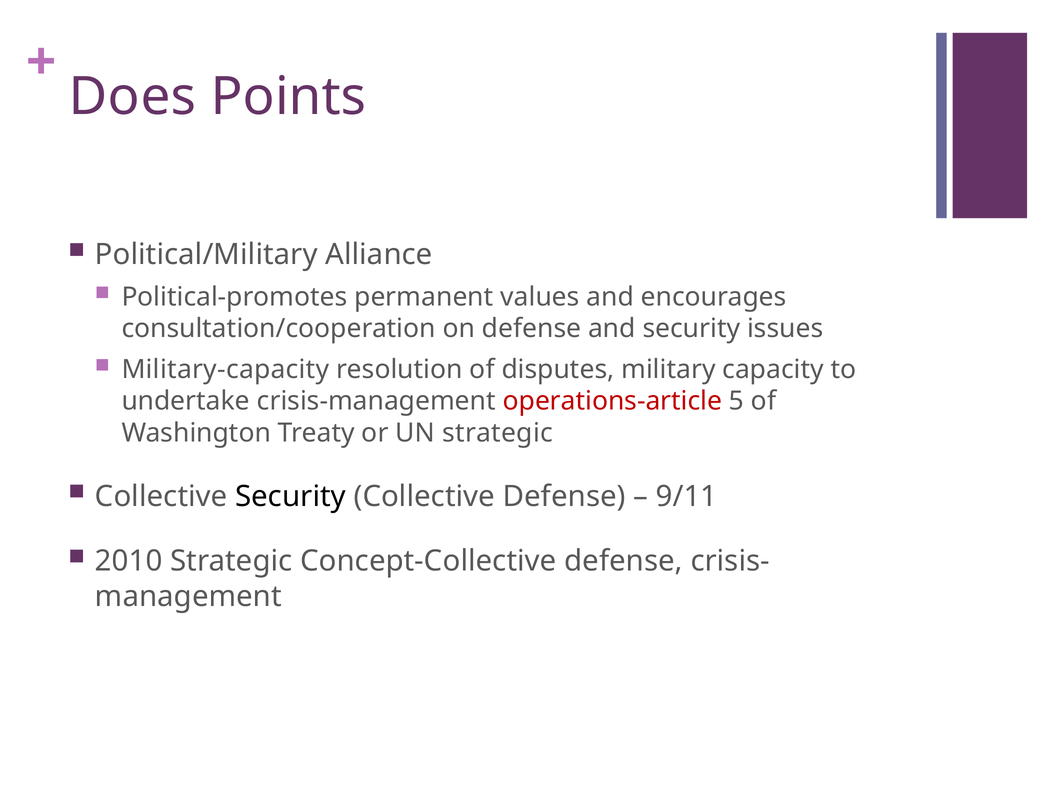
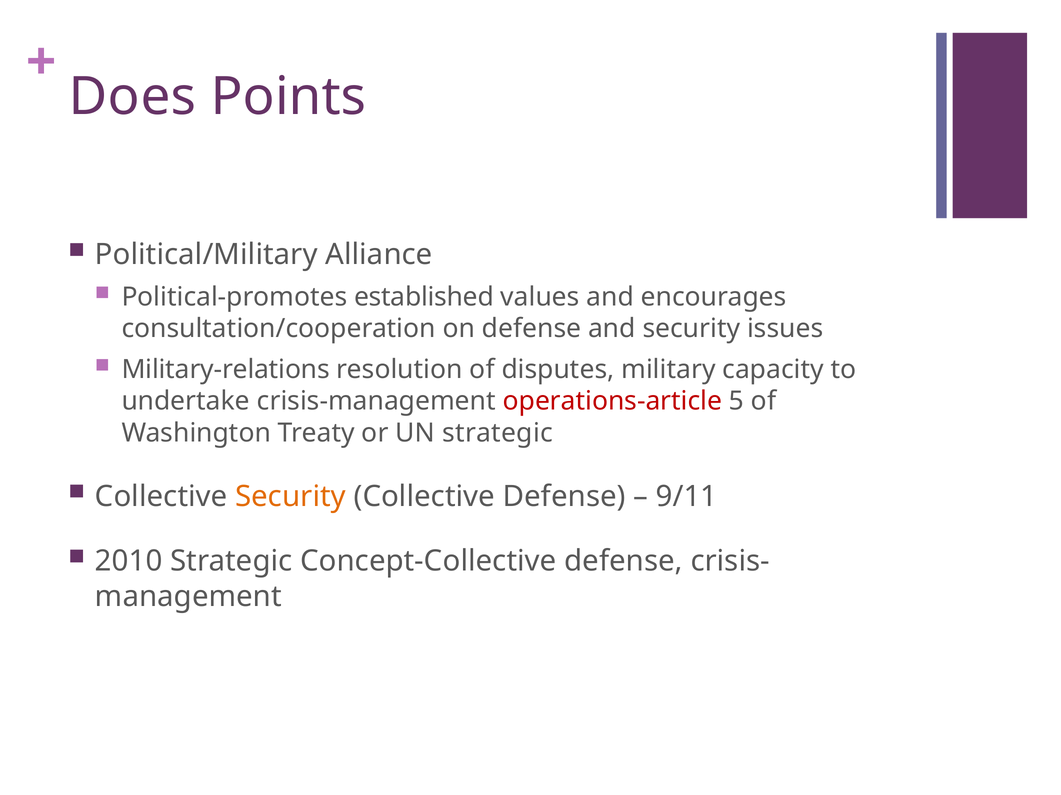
permanent: permanent -> established (424, 297)
Military-capacity: Military-capacity -> Military-relations (226, 370)
Security colour: black -> orange (290, 497)
